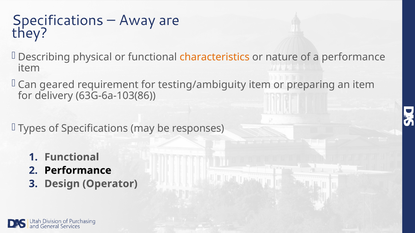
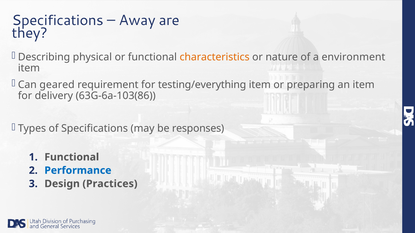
a performance: performance -> environment (353, 57)
testing/ambiguity: testing/ambiguity -> testing/everything (202, 85)
Performance colour: black -> blue (78, 171)
Operator: Operator -> Practices (110, 184)
